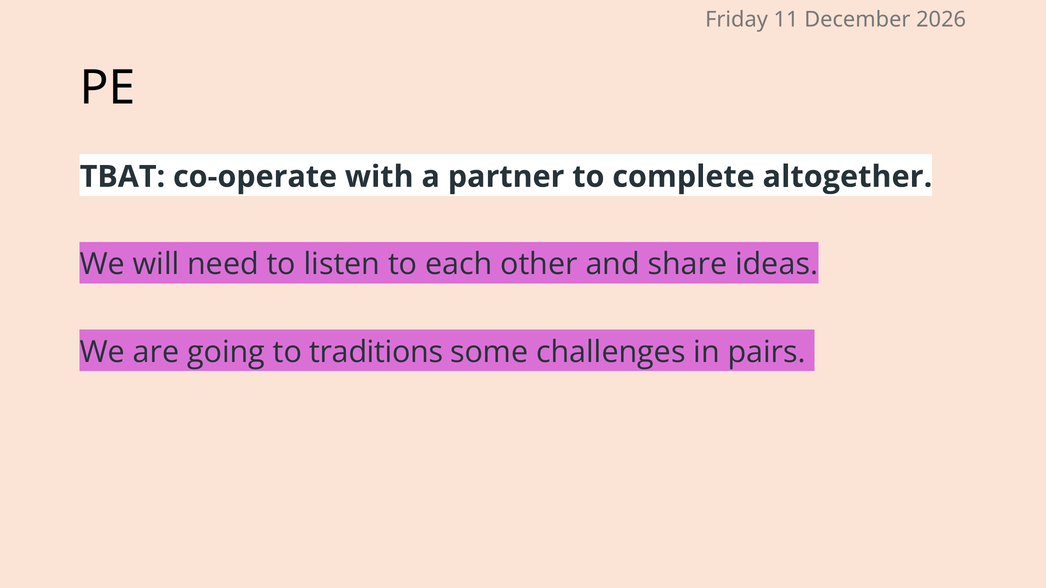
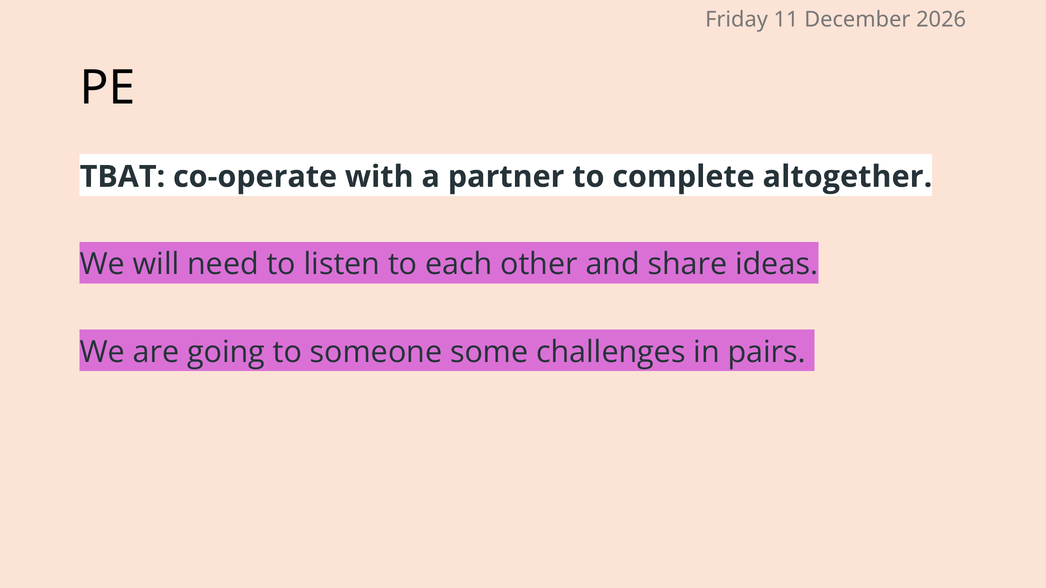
traditions: traditions -> someone (376, 352)
